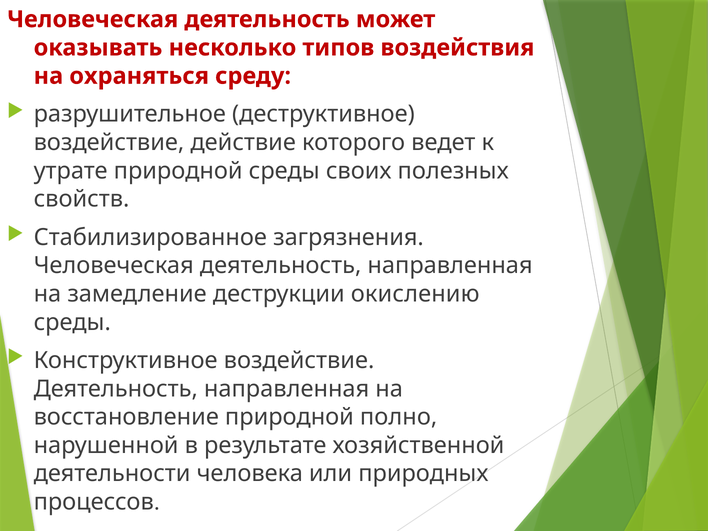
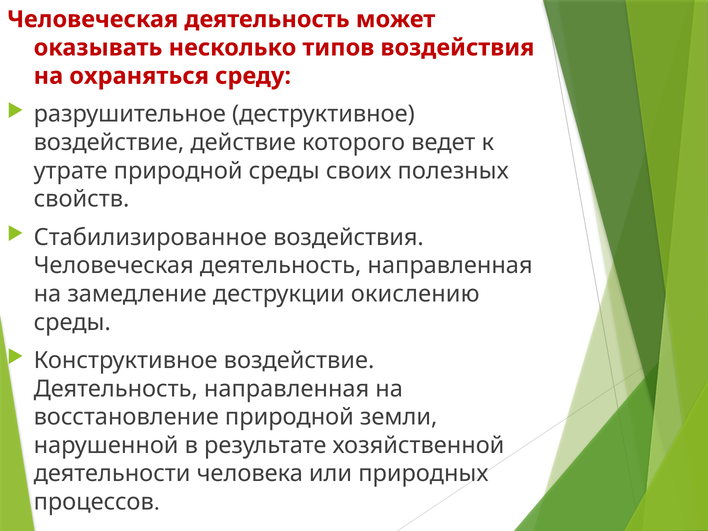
Стабилизированное загрязнения: загрязнения -> воздействия (348, 237)
полно: полно -> земли (399, 417)
